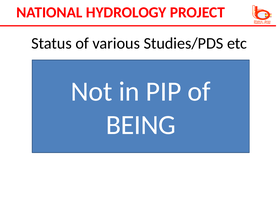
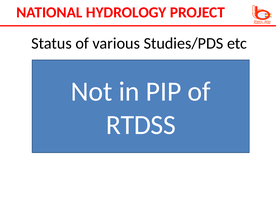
BEING: BEING -> RTDSS (141, 125)
